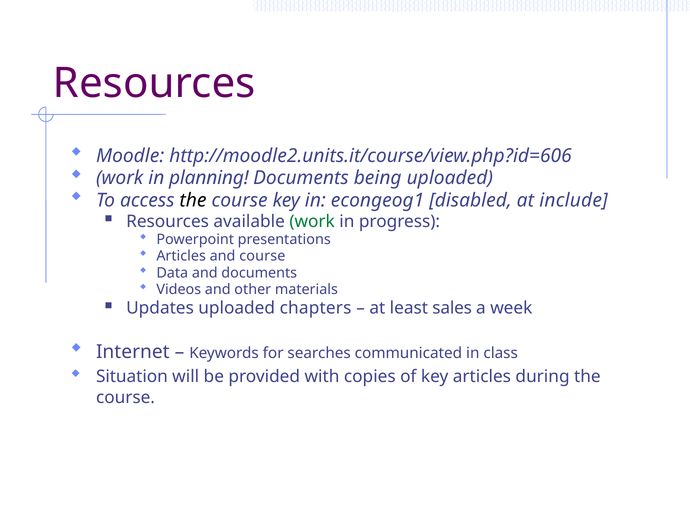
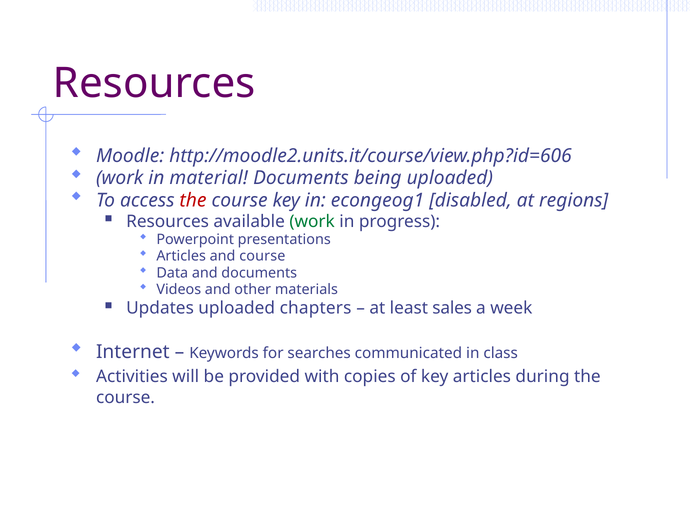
planning: planning -> material (209, 178)
the colour: black -> red (193, 200)
include: include -> regions (574, 200)
Situation: Situation -> Activities (132, 376)
